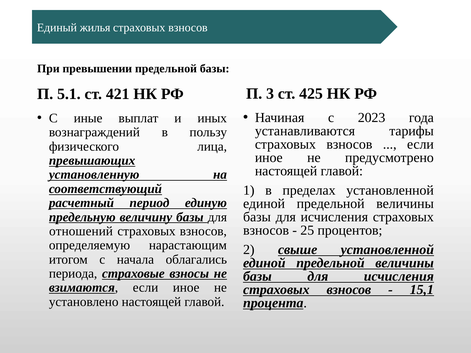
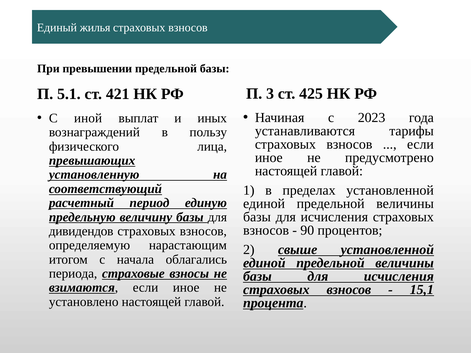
иные: иные -> иной (88, 118)
25: 25 -> 90 (307, 231)
отношений: отношений -> дивидендов (81, 231)
